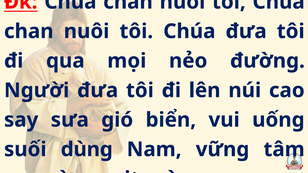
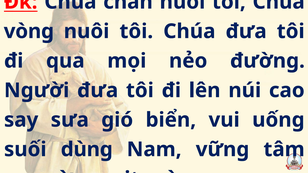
chan: chan -> vòng (29, 31)
